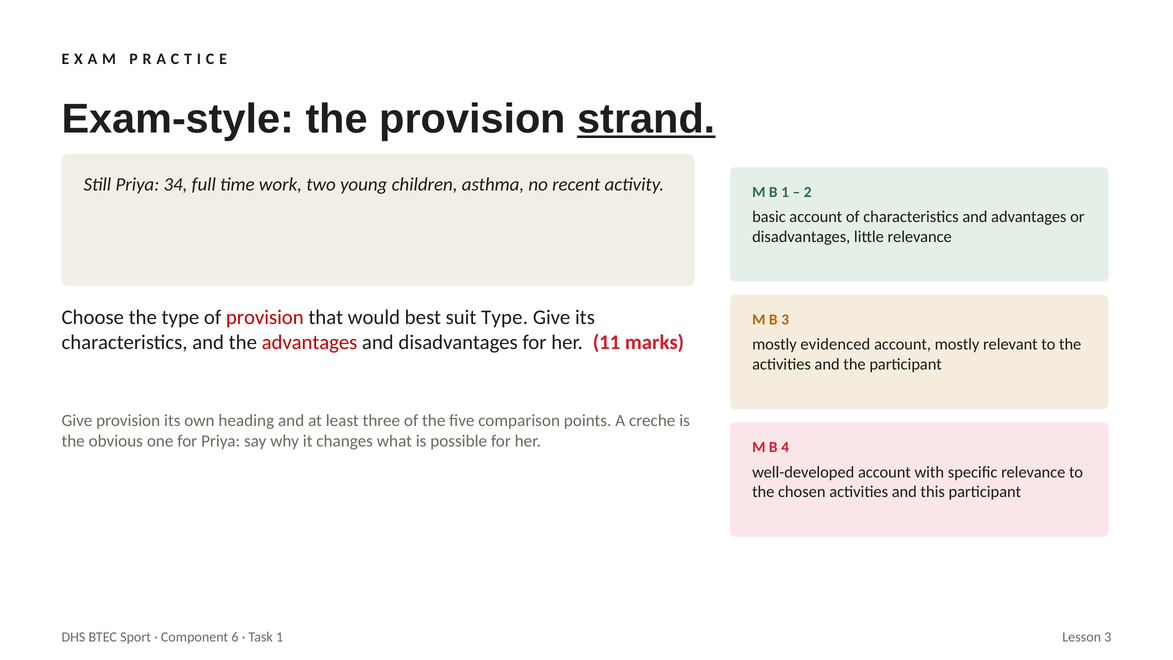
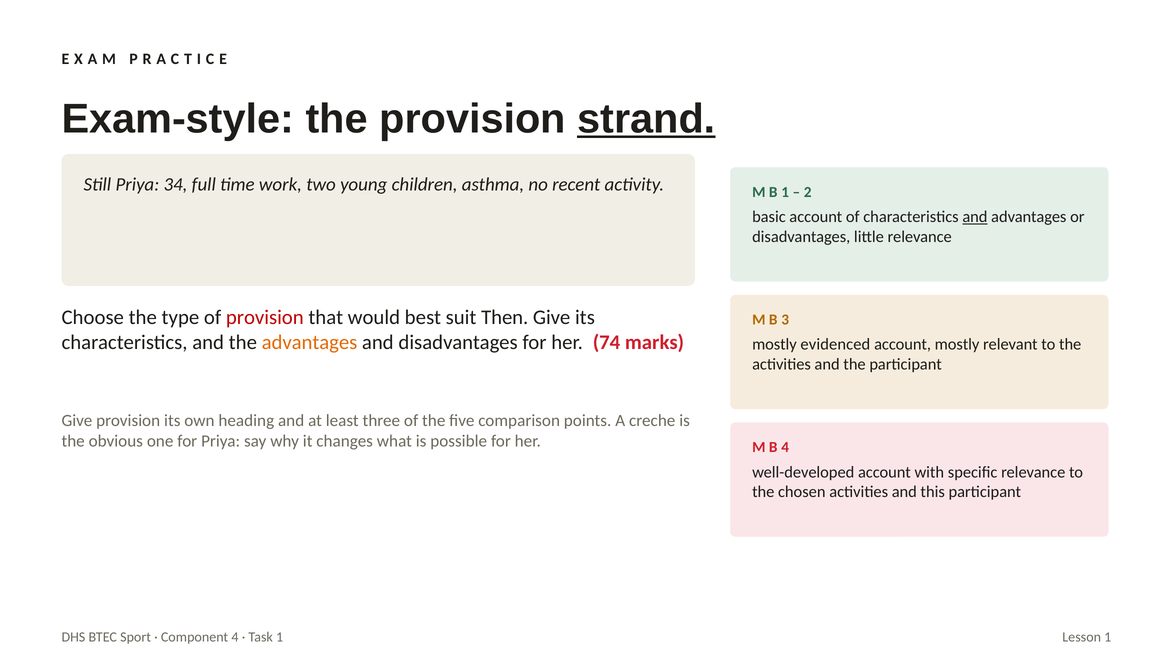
and underline: none -> present (975, 217)
suit Type: Type -> Then (505, 317)
advantages colour: red -> orange (309, 342)
11: 11 -> 74 (607, 342)
6: 6 -> 4 (235, 637)
Lesson 3: 3 -> 1 (1108, 637)
